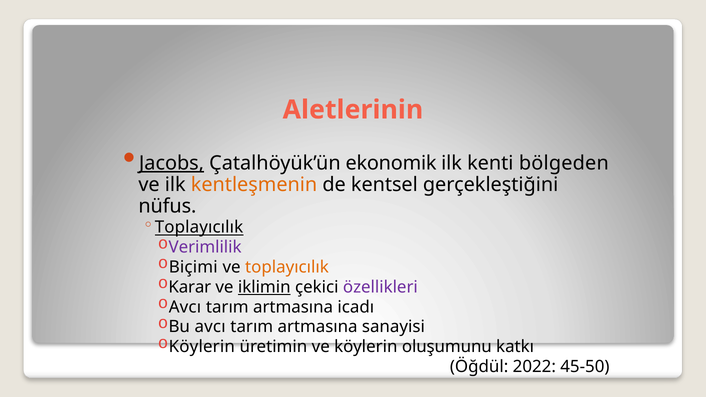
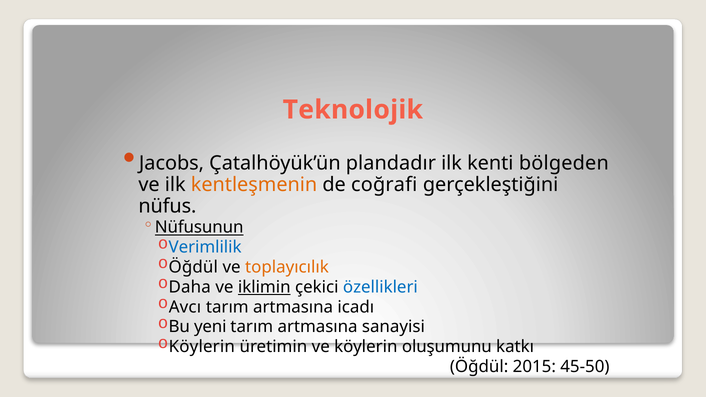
Aletlerinin: Aletlerinin -> Teknolojik (353, 110)
Jacobs underline: present -> none (172, 163)
ekonomik: ekonomik -> plandadır (391, 163)
kentsel: kentsel -> coğrafi (384, 185)
Toplayıcılık: Toplayıcılık -> Nüfusunun (199, 227)
Verimlilik colour: purple -> blue (205, 247)
Biçimi: Biçimi -> Öğdül (193, 267)
Karar: Karar -> Daha (190, 287)
özellikleri colour: purple -> blue (380, 287)
Bu avcı: avcı -> yeni (210, 327)
2022: 2022 -> 2015 (534, 367)
